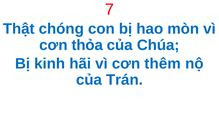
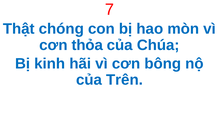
thêm: thêm -> bông (163, 64)
Trán: Trán -> Trên (124, 80)
